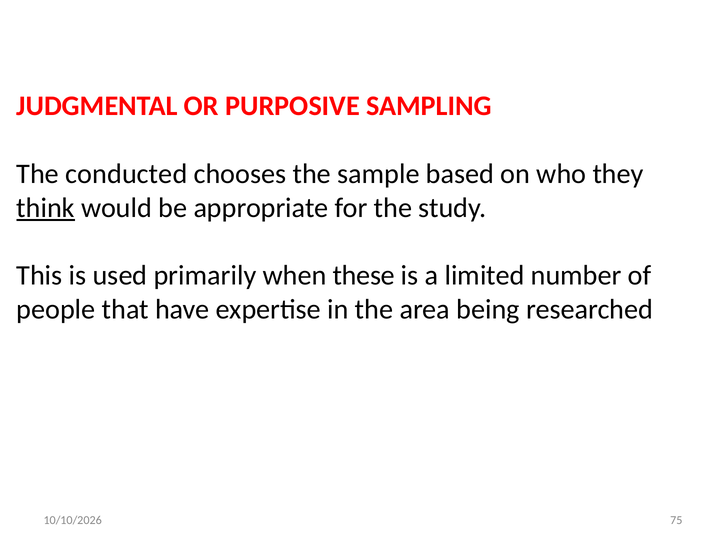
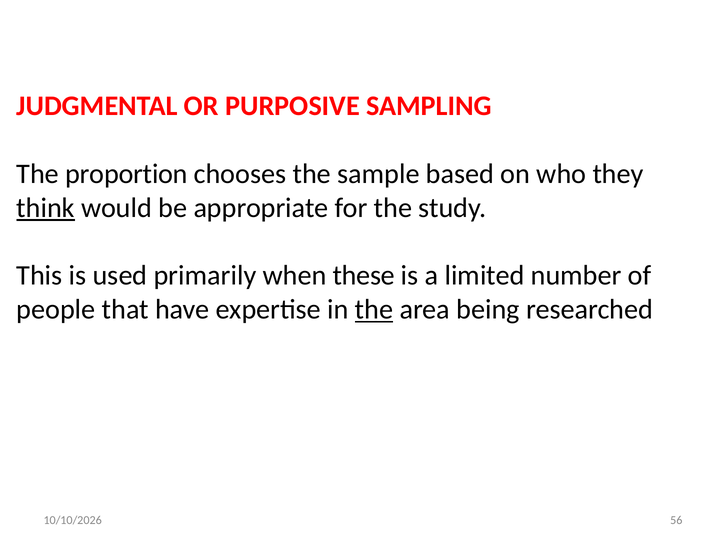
conducted: conducted -> proportion (127, 174)
the underline: none -> present (374, 309)
75: 75 -> 56 (676, 520)
